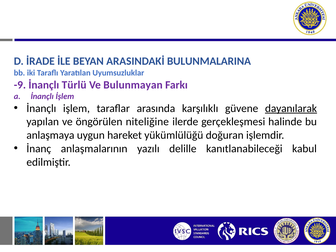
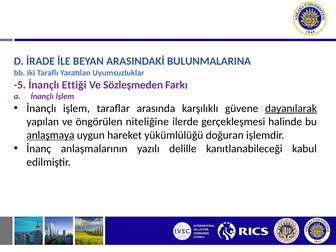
-9: -9 -> -5 (20, 85)
Türlü: Türlü -> Ettiği (74, 85)
Ve Bulunmayan: Bulunmayan -> Sözleşmeden (133, 85)
anlaşmaya underline: none -> present (50, 135)
